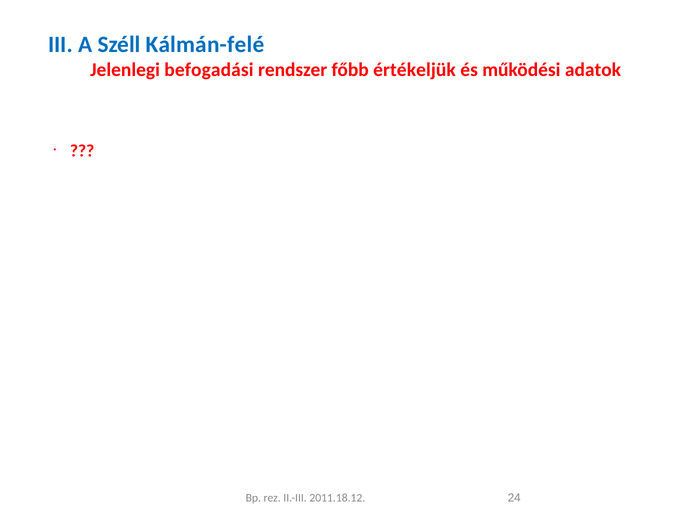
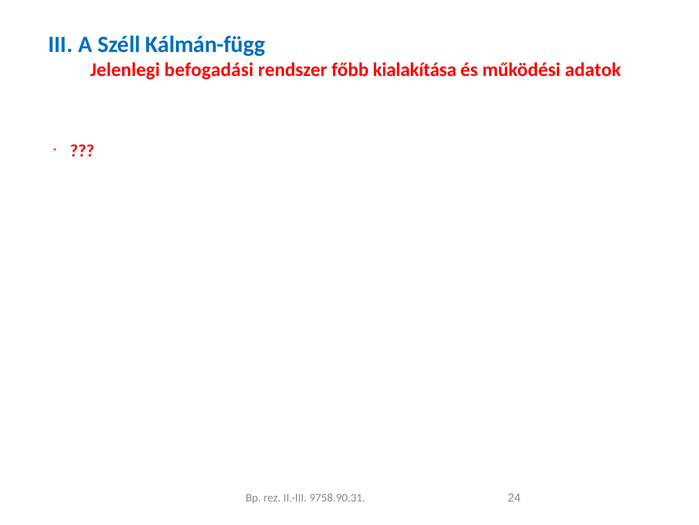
Kálmán-felé: Kálmán-felé -> Kálmán-függ (205, 44)
értékeljük: értékeljük -> kialakítása (415, 70)
2011.18.12: 2011.18.12 -> 9758.90.31 (337, 497)
